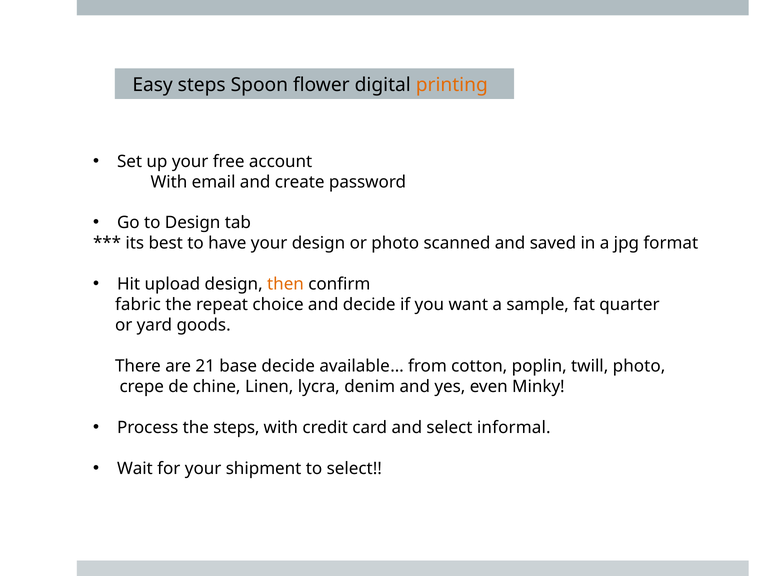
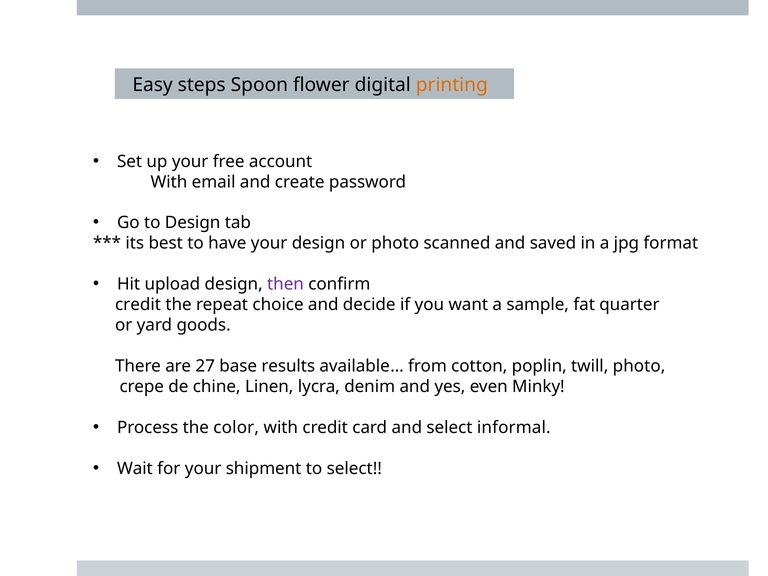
then colour: orange -> purple (286, 284)
fabric: fabric -> credit (138, 305)
21: 21 -> 27 (205, 366)
base decide: decide -> results (288, 366)
the steps: steps -> color (236, 428)
